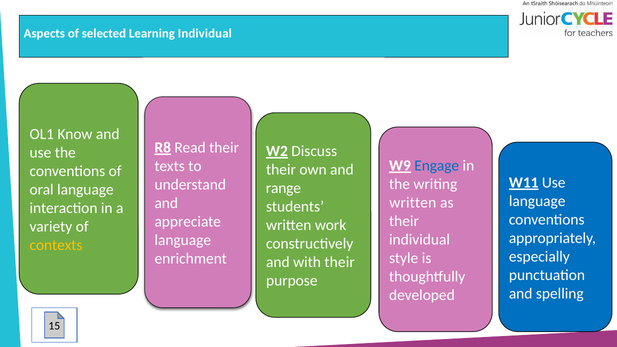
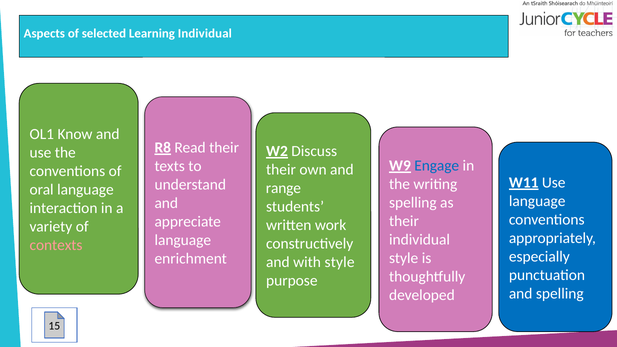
written: written -> spelling (413, 203)
contexts colour: yellow -> pink (56, 245)
with their: their -> style (340, 262)
